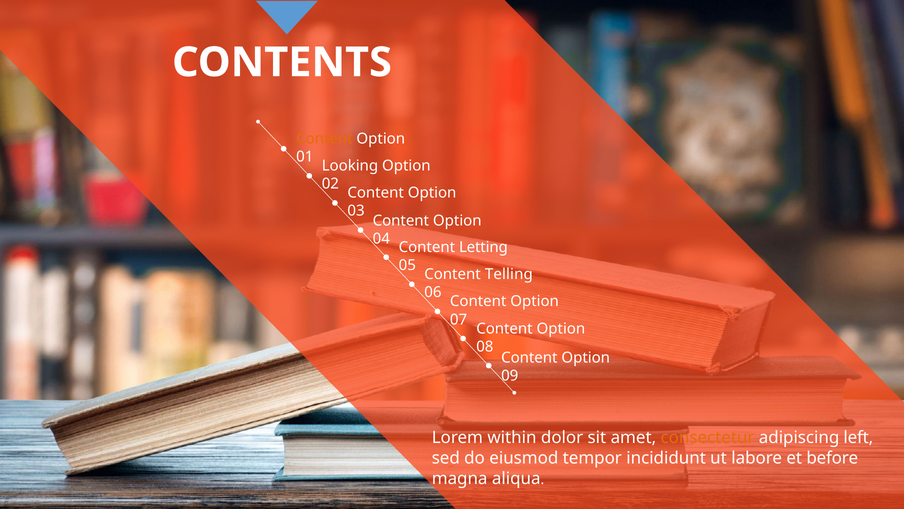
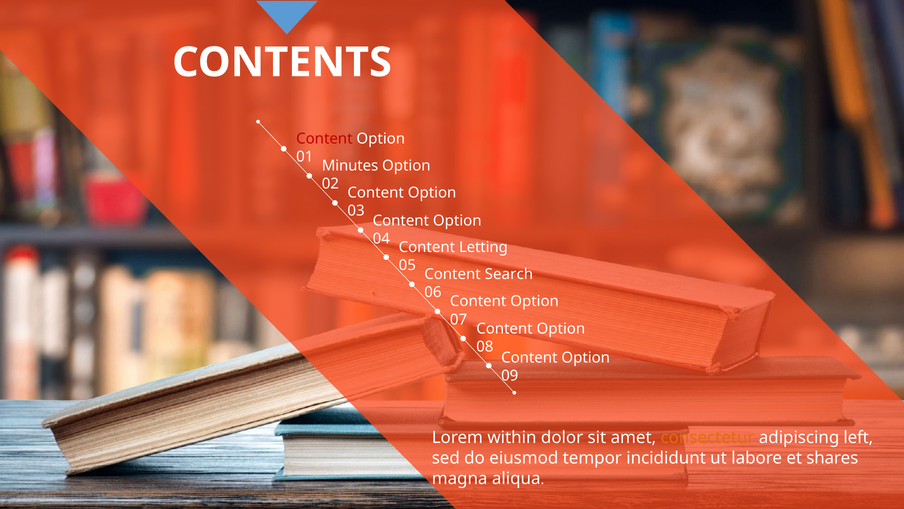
Content colour: orange -> red (324, 139)
Looking: Looking -> Minutes (350, 166)
Telling: Telling -> Search (509, 274)
before: before -> shares (832, 458)
